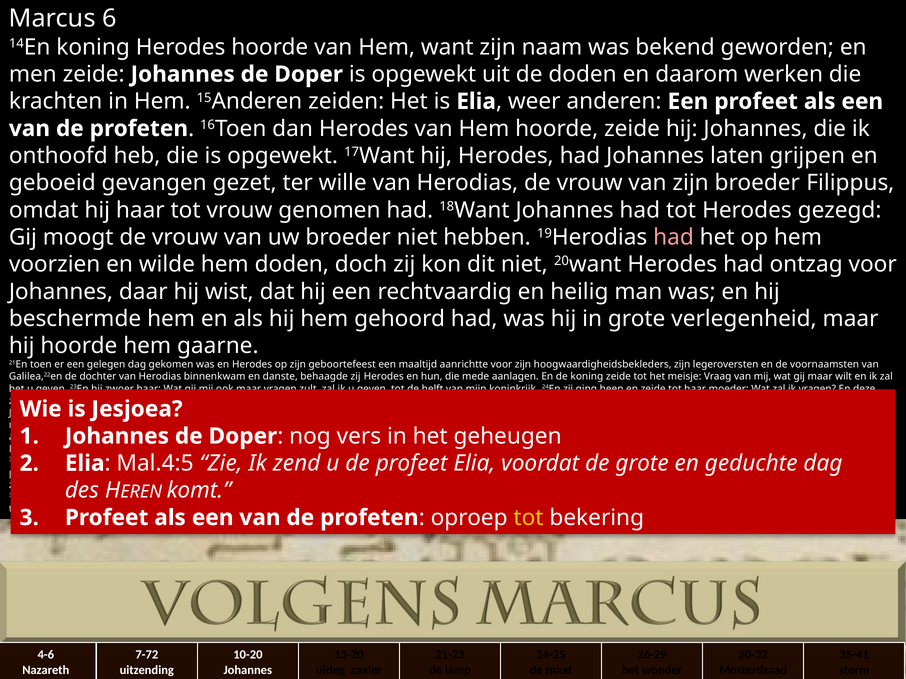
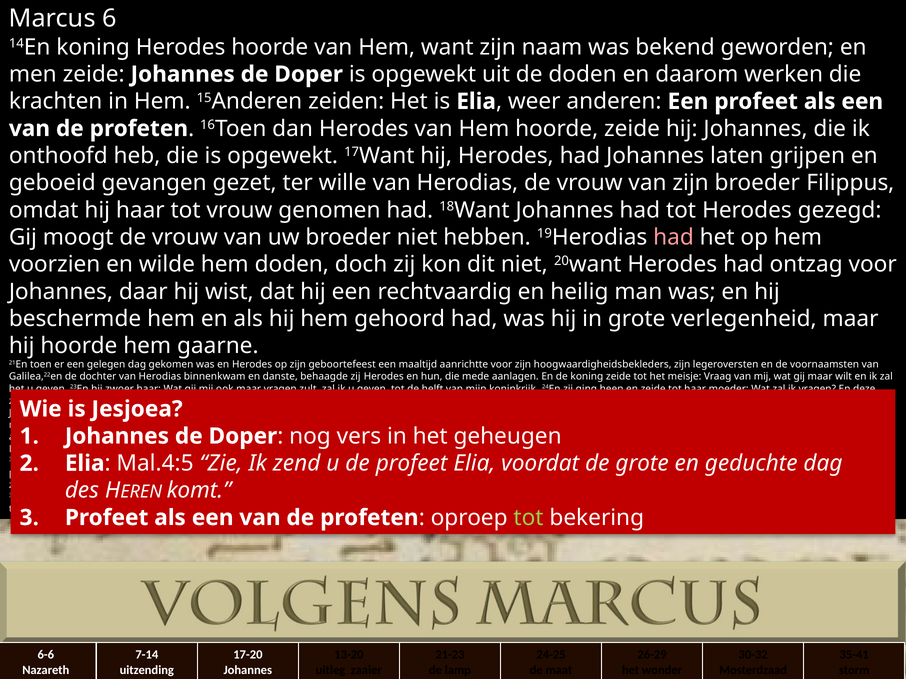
tot colour: yellow -> light green (528, 518)
4-6: 4-6 -> 6-6 (46, 655)
7-72: 7-72 -> 7-14 (147, 655)
10-20: 10-20 -> 17-20 (248, 655)
